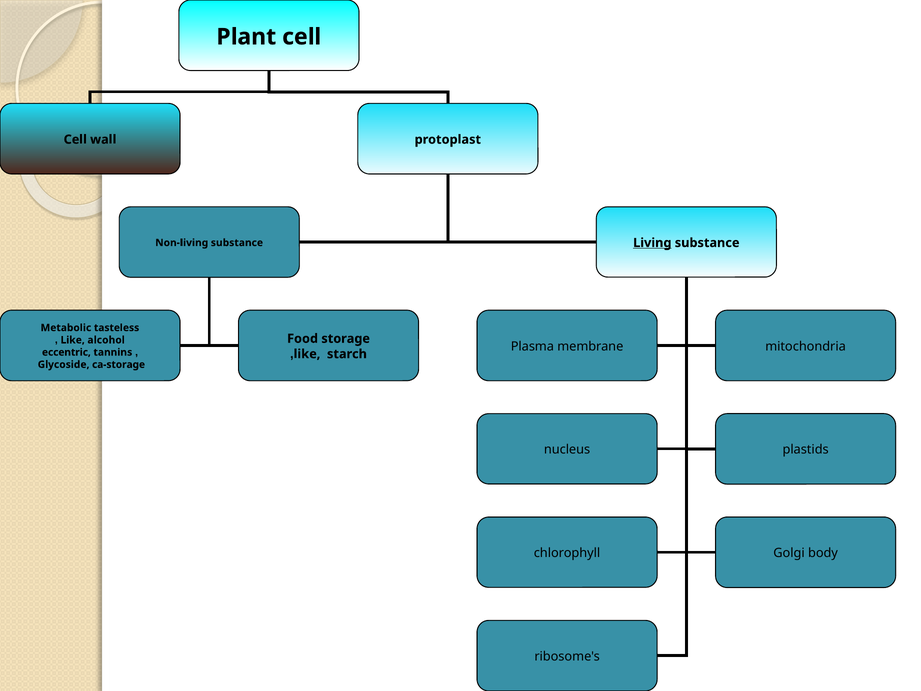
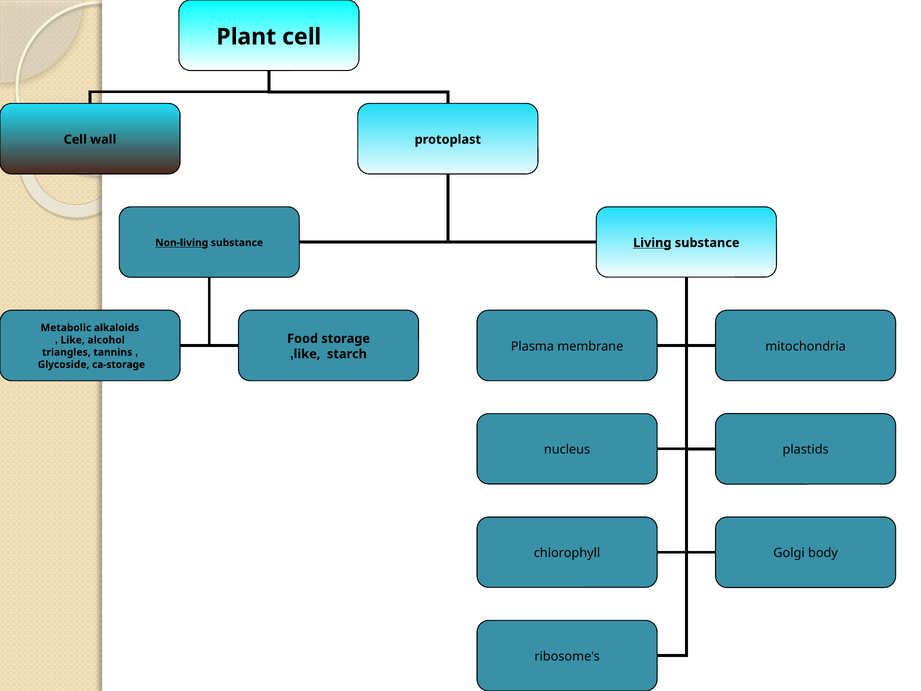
Non-living underline: none -> present (182, 243)
tasteless: tasteless -> alkaloids (117, 328)
eccentric: eccentric -> triangles (66, 352)
